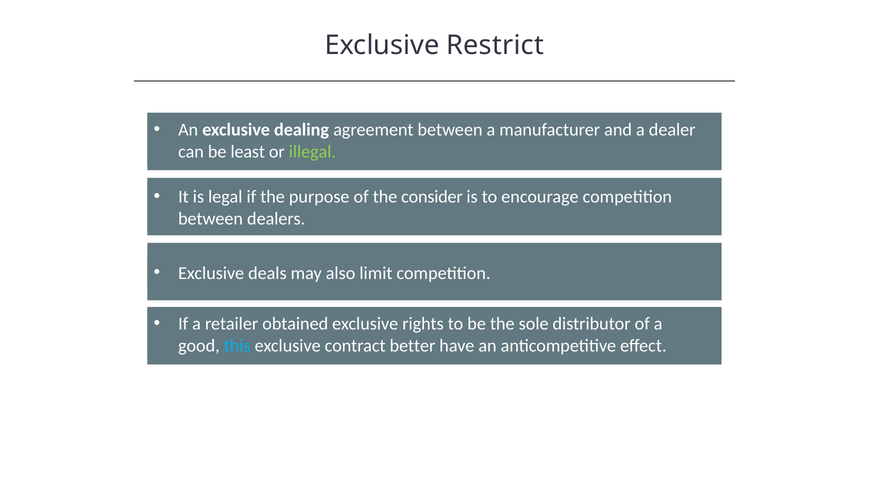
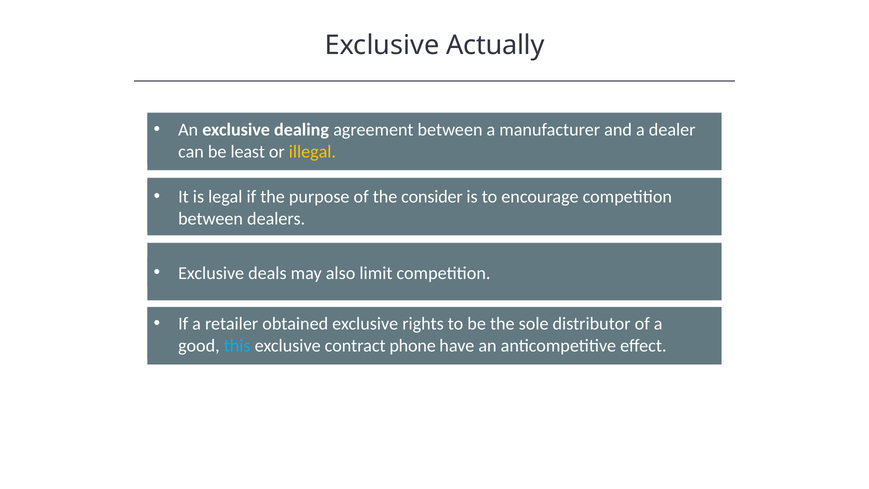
Restrict: Restrict -> Actually (495, 45)
illegal colour: light green -> yellow (312, 152)
better: better -> phone (413, 346)
